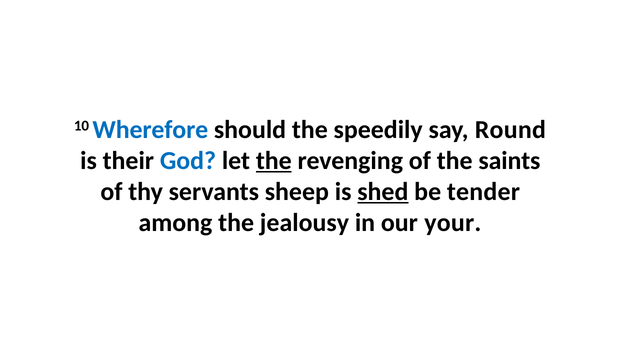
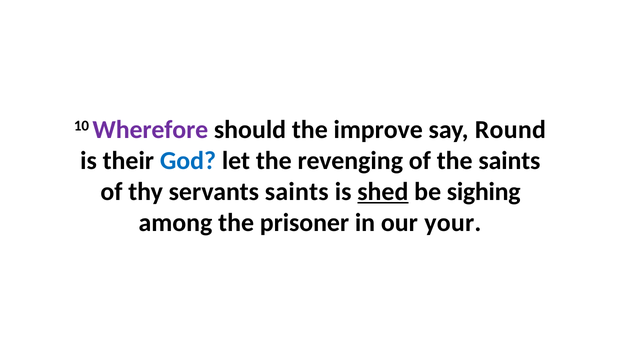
Wherefore colour: blue -> purple (150, 130)
speedily: speedily -> improve (378, 130)
the underline: present -> none (274, 161)
servants sheep: sheep -> saints (297, 192)
tender: tender -> sighing (484, 192)
jealousy: jealousy -> prisoner (304, 223)
